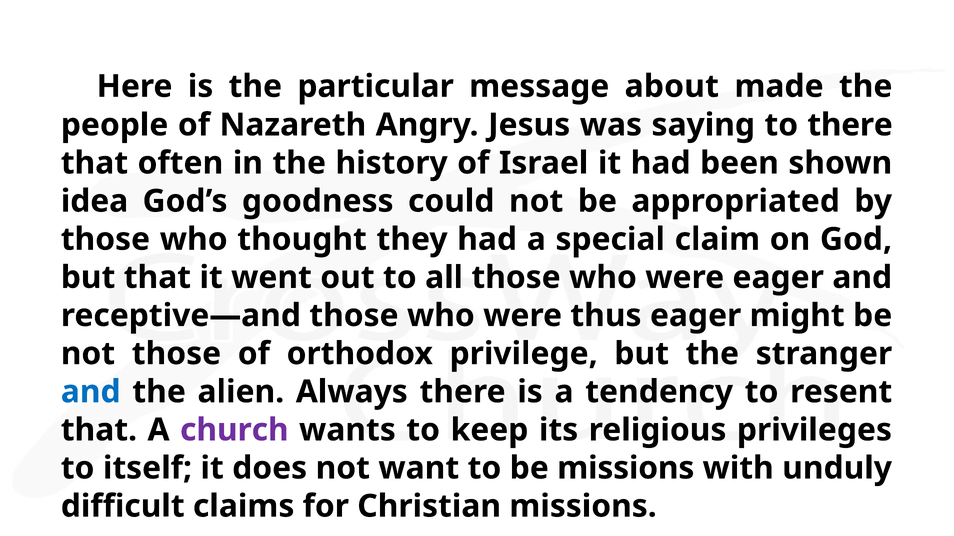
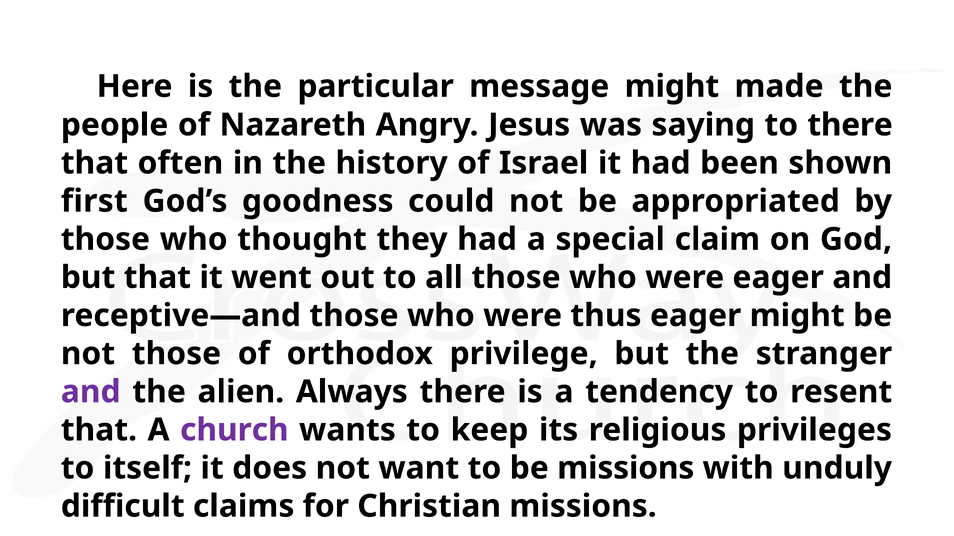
message about: about -> might (672, 86)
idea: idea -> first (94, 201)
and colour: blue -> purple (91, 392)
